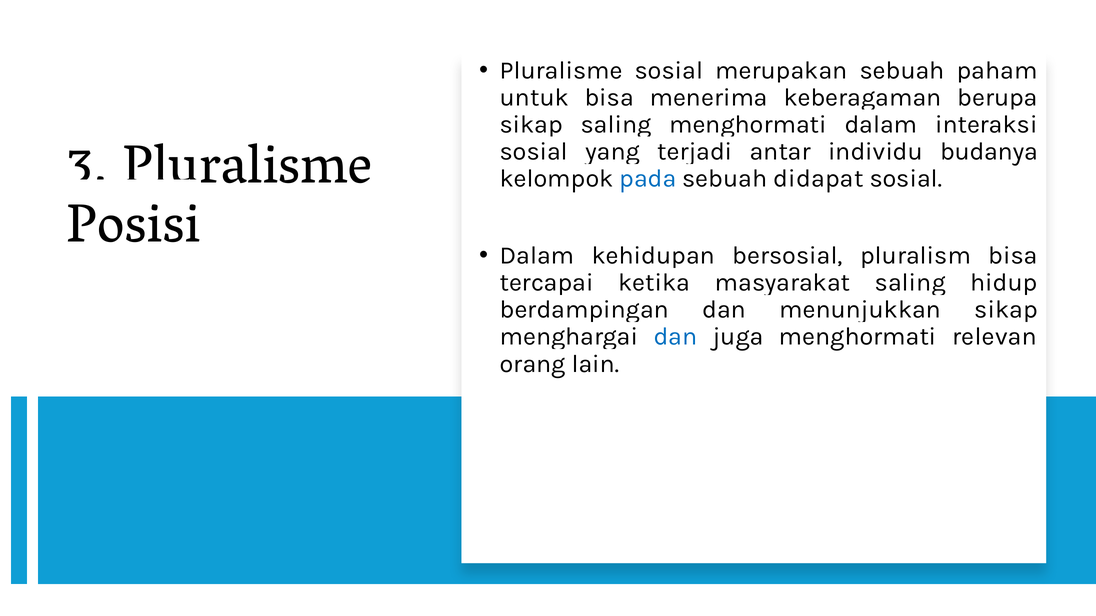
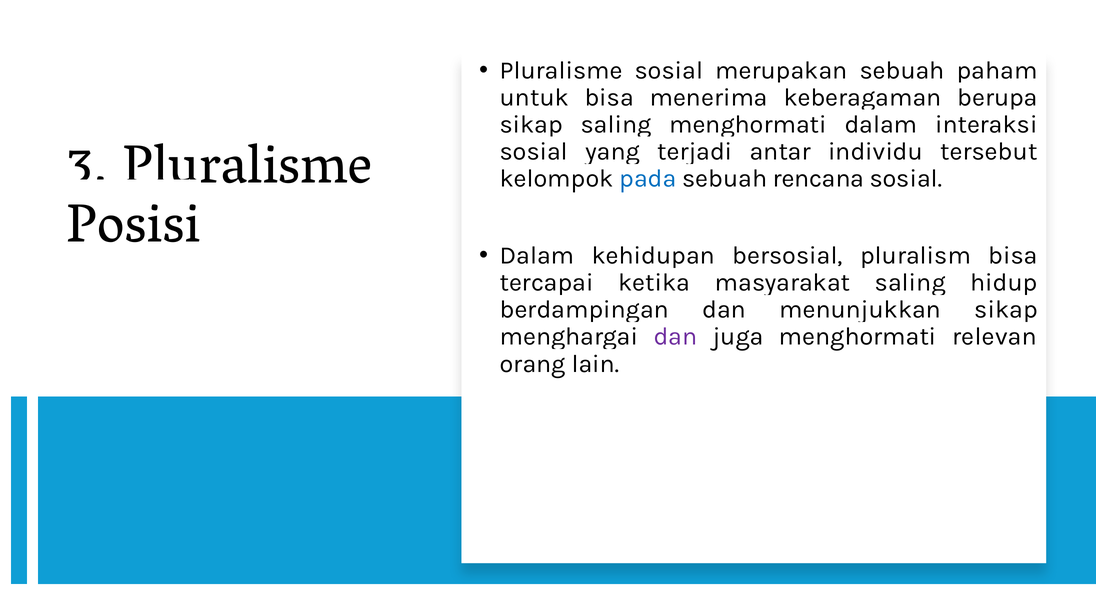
budanya: budanya -> tersebut (989, 152)
didapat: didapat -> rencana (819, 179)
dan colour: blue -> purple (675, 337)
